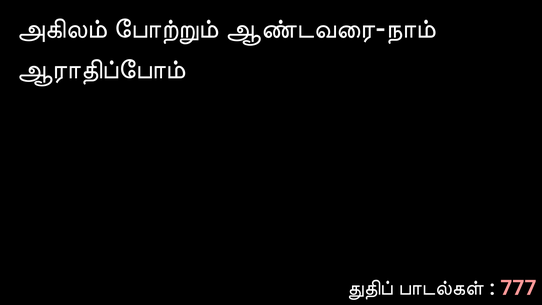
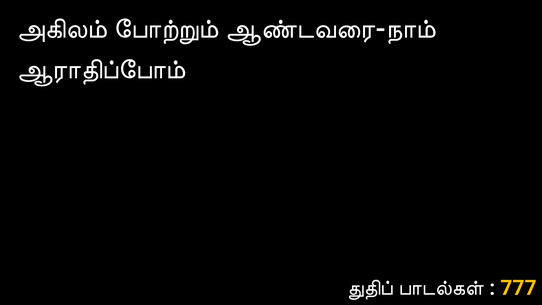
777 colour: pink -> yellow (518, 288)
